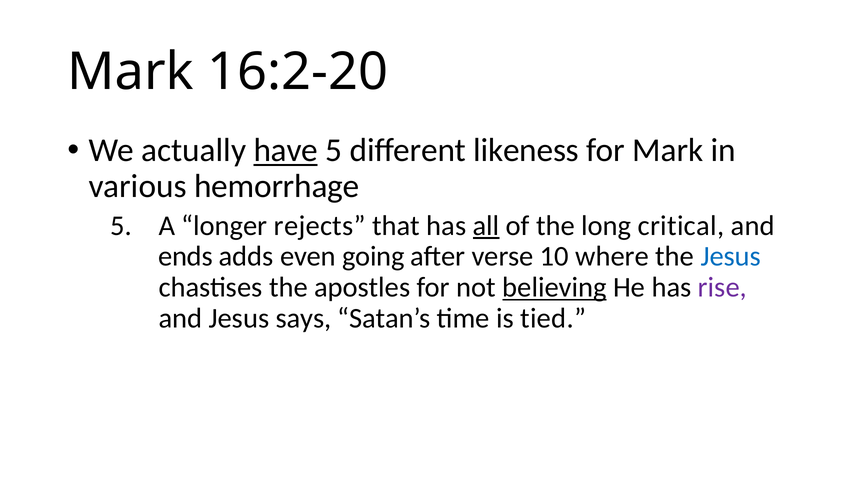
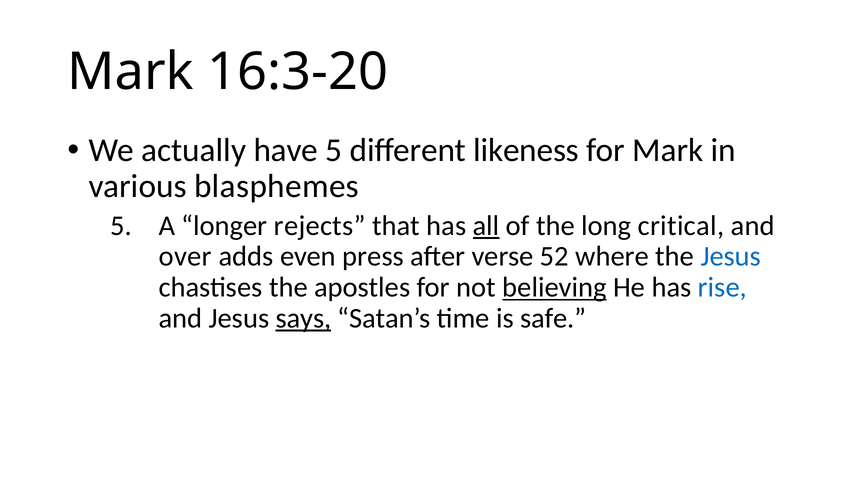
16:2-20: 16:2-20 -> 16:3-20 (298, 72)
have underline: present -> none (286, 150)
hemorrhage: hemorrhage -> blasphemes (277, 186)
ends: ends -> over (185, 257)
going: going -> press (373, 257)
10: 10 -> 52 (554, 257)
rise colour: purple -> blue (722, 287)
says underline: none -> present (303, 318)
tied: tied -> safe (553, 318)
